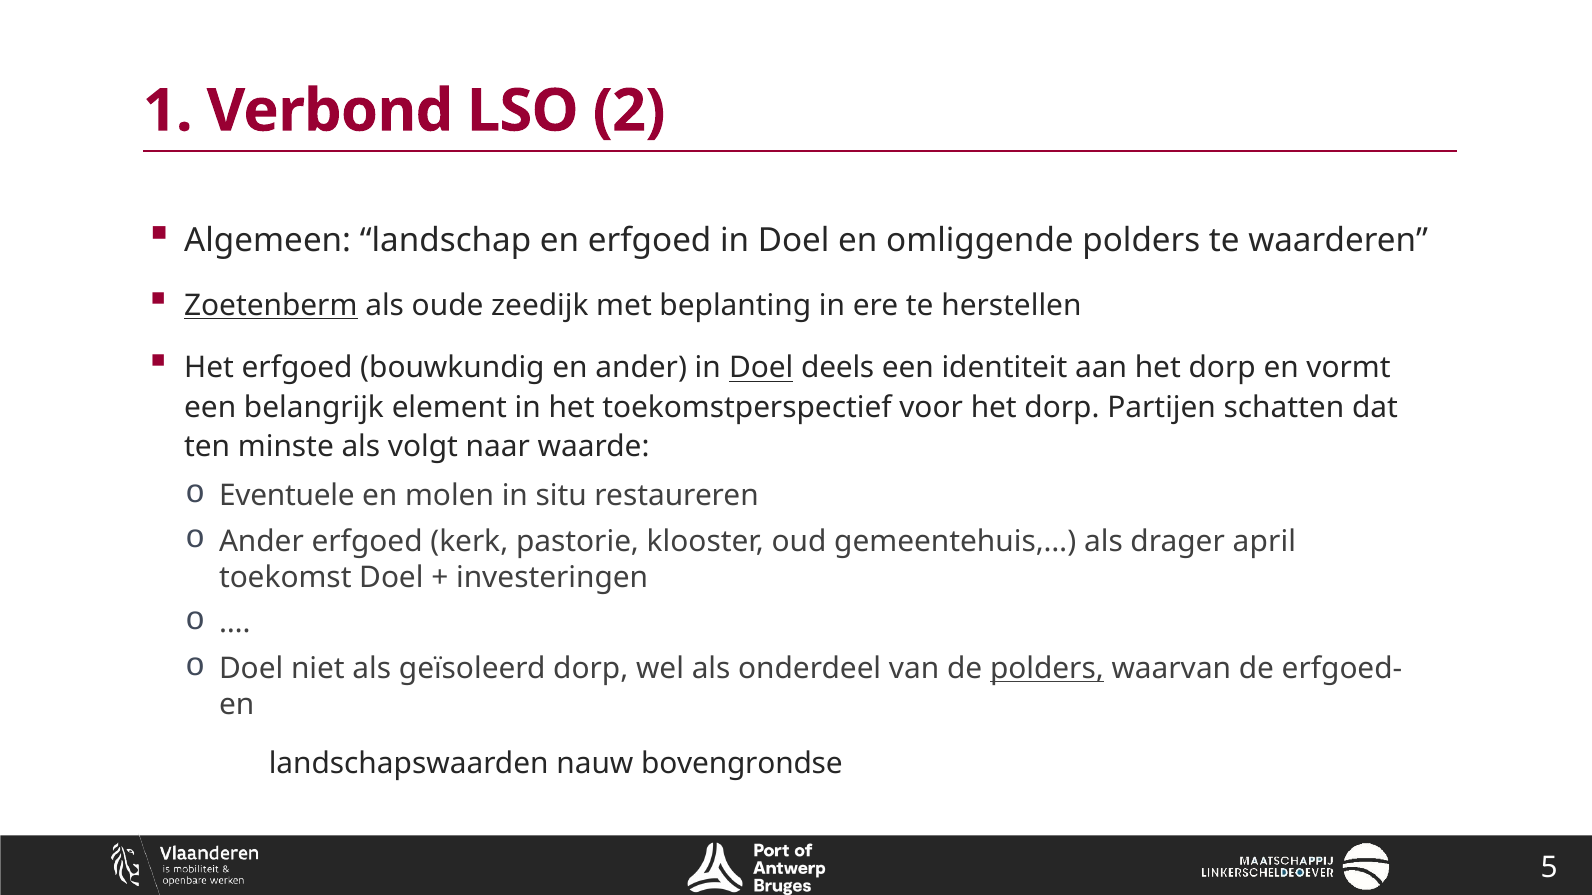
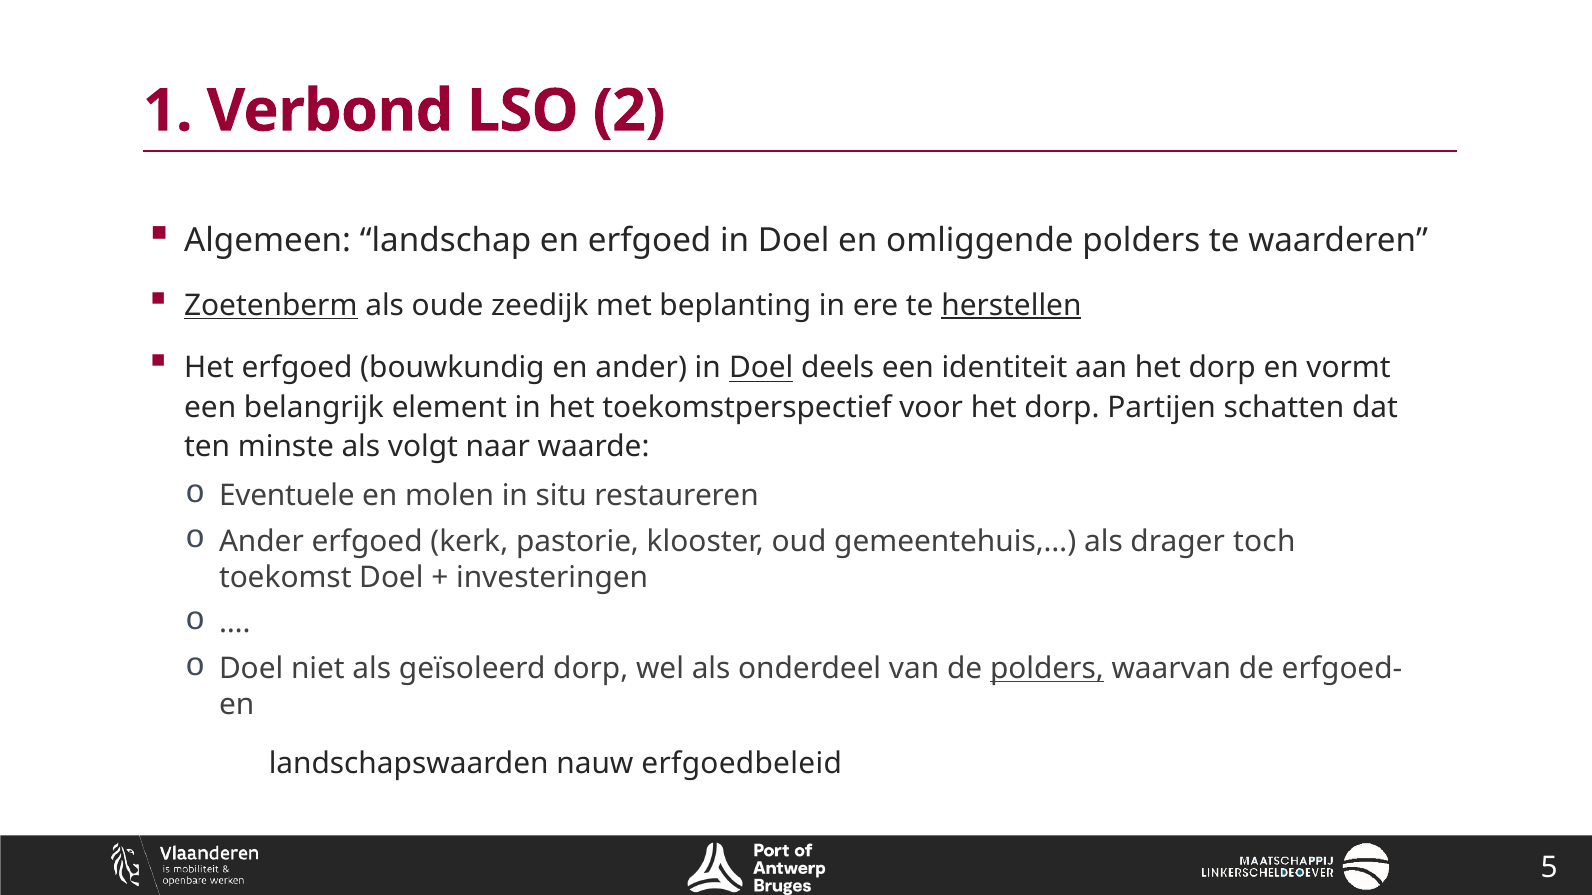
herstellen underline: none -> present (1011, 305)
april: april -> toch (1264, 542)
bovengrondse: bovengrondse -> erfgoedbeleid (742, 764)
